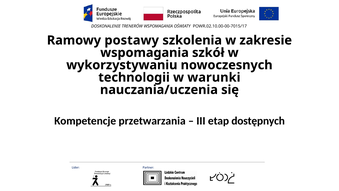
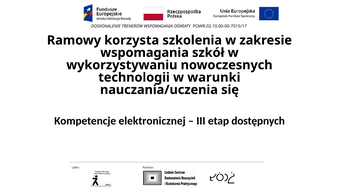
postawy: postawy -> korzysta (132, 40)
przetwarzania: przetwarzania -> elektronicznej (152, 121)
